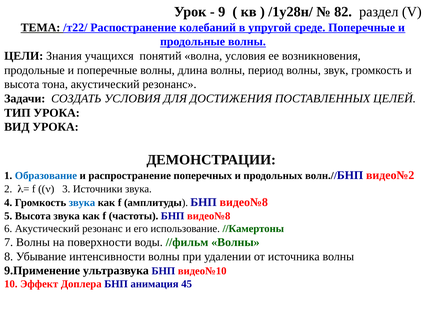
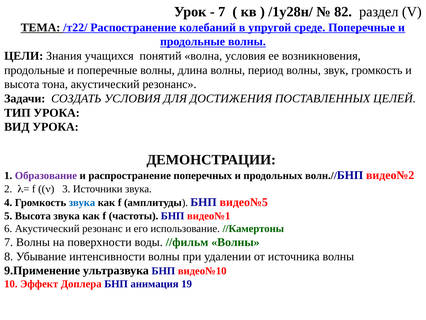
9: 9 -> 7 (222, 12)
Образование colour: blue -> purple (46, 176)
амплитуды БНП видео№8: видео№8 -> видео№5 (244, 202)
частоты БНП видео№8: видео№8 -> видео№1 (209, 216)
45: 45 -> 19 (187, 284)
